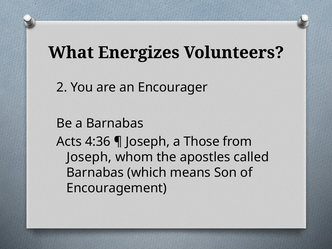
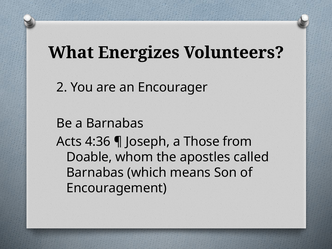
Joseph: Joseph -> Doable (89, 157)
